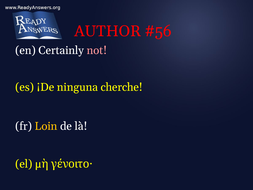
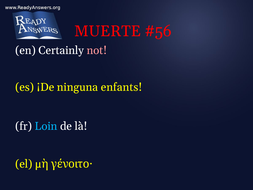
AUTHOR: AUTHOR -> MUERTE (108, 31)
cherche: cherche -> enfants (122, 87)
Loin colour: yellow -> light blue (46, 126)
